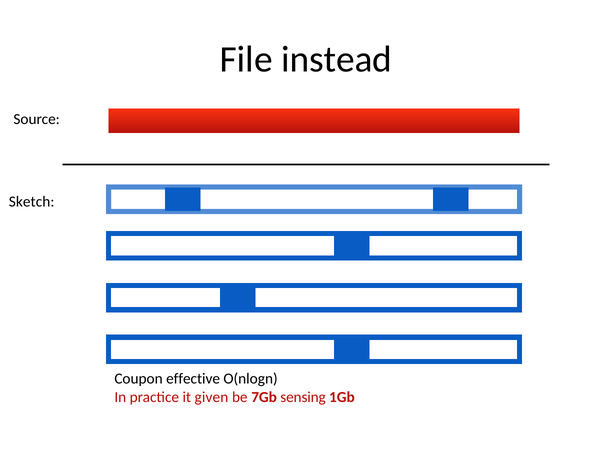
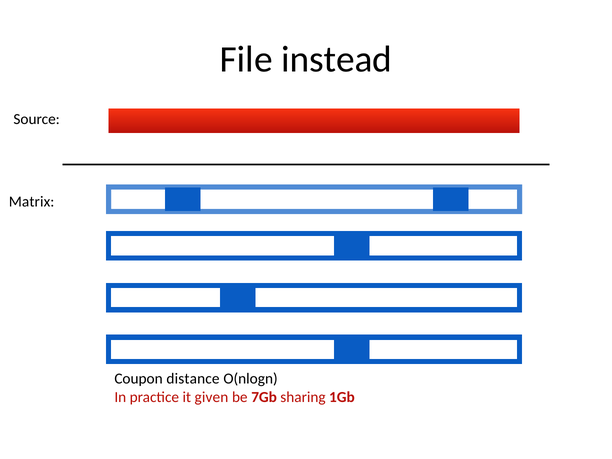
Sketch: Sketch -> Matrix (32, 202)
effective: effective -> distance (193, 379)
sensing: sensing -> sharing (303, 397)
